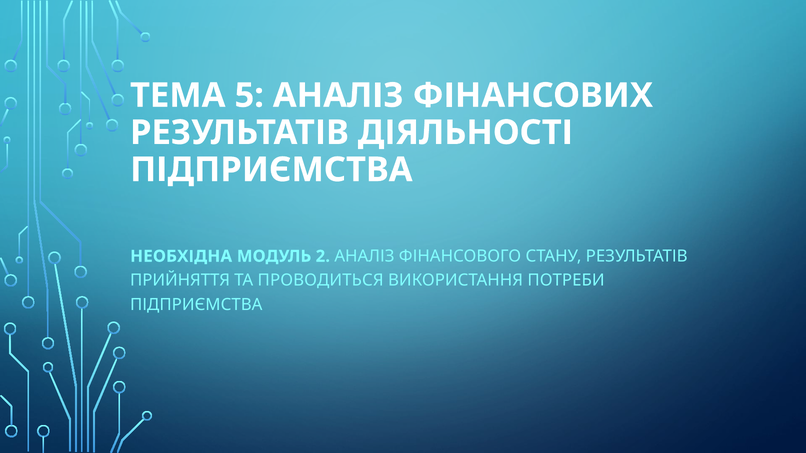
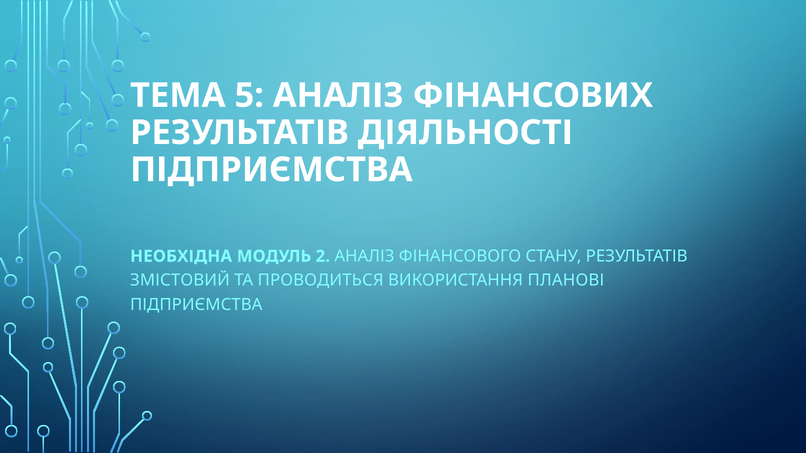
ПРИЙНЯТТЯ: ПРИЙНЯТТЯ -> ЗМІСТОВИЙ (180, 281)
ПОТРЕБИ: ПОТРЕБИ -> ПЛАНОВІ (566, 281)
